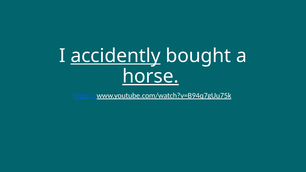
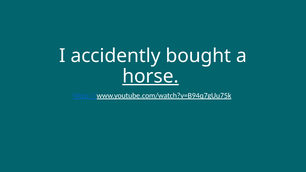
accidently underline: present -> none (116, 56)
